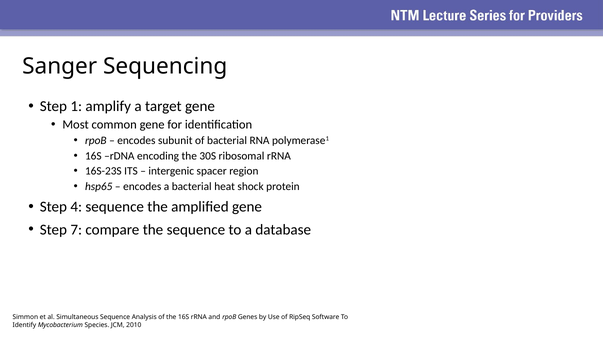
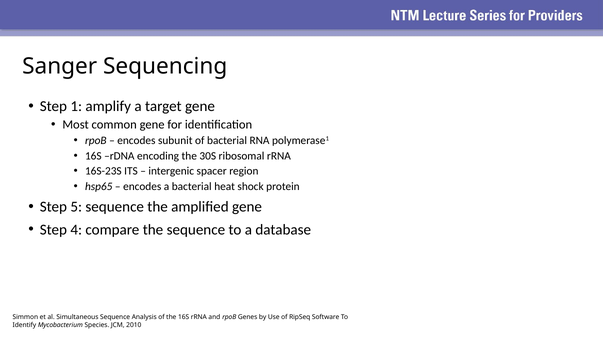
4: 4 -> 5 (76, 207)
7: 7 -> 4 (76, 230)
